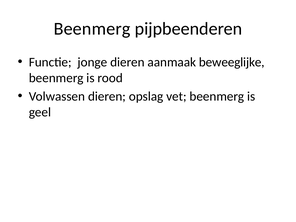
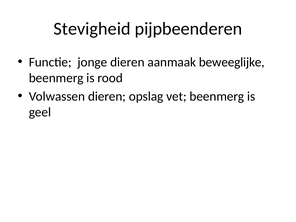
Beenmerg: Beenmerg -> Stevigheid (92, 29)
